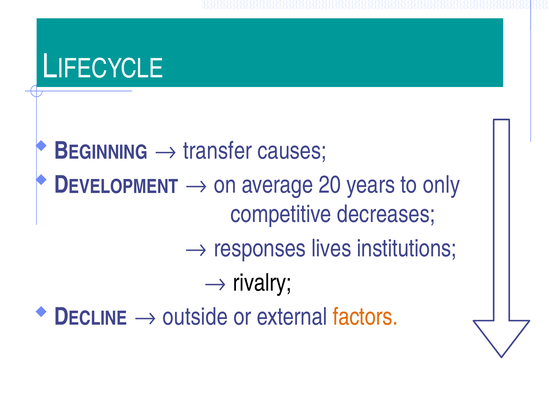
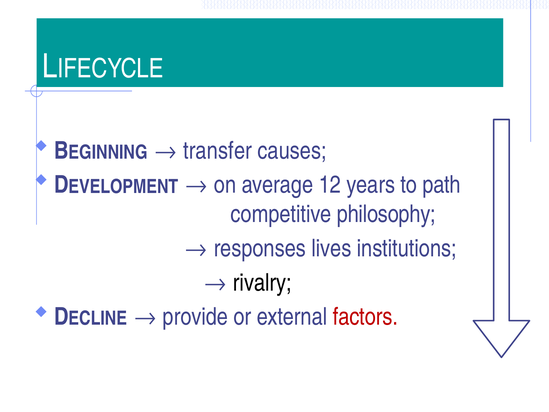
20: 20 -> 12 (330, 185)
only: only -> path (442, 185)
decreases: decreases -> philosophy (386, 214)
outside: outside -> provide (195, 317)
factors colour: orange -> red (365, 317)
